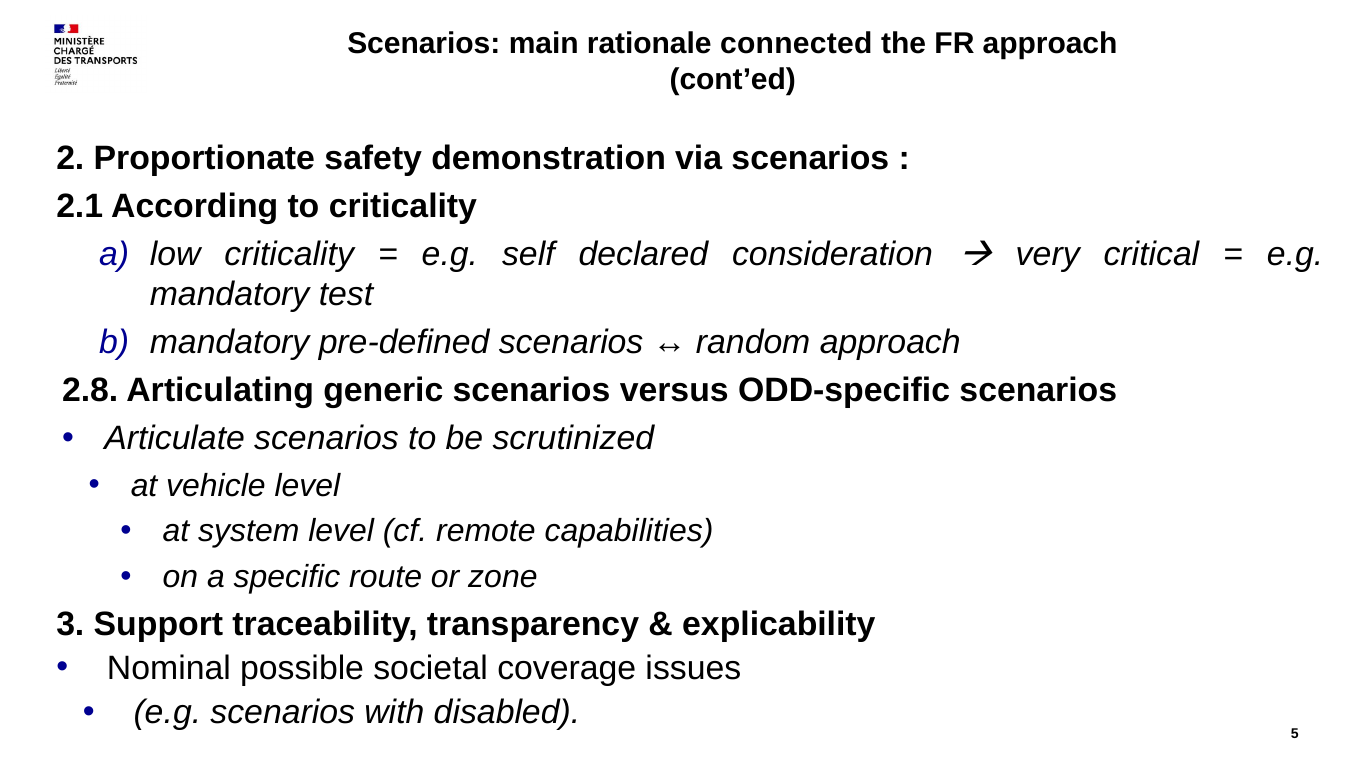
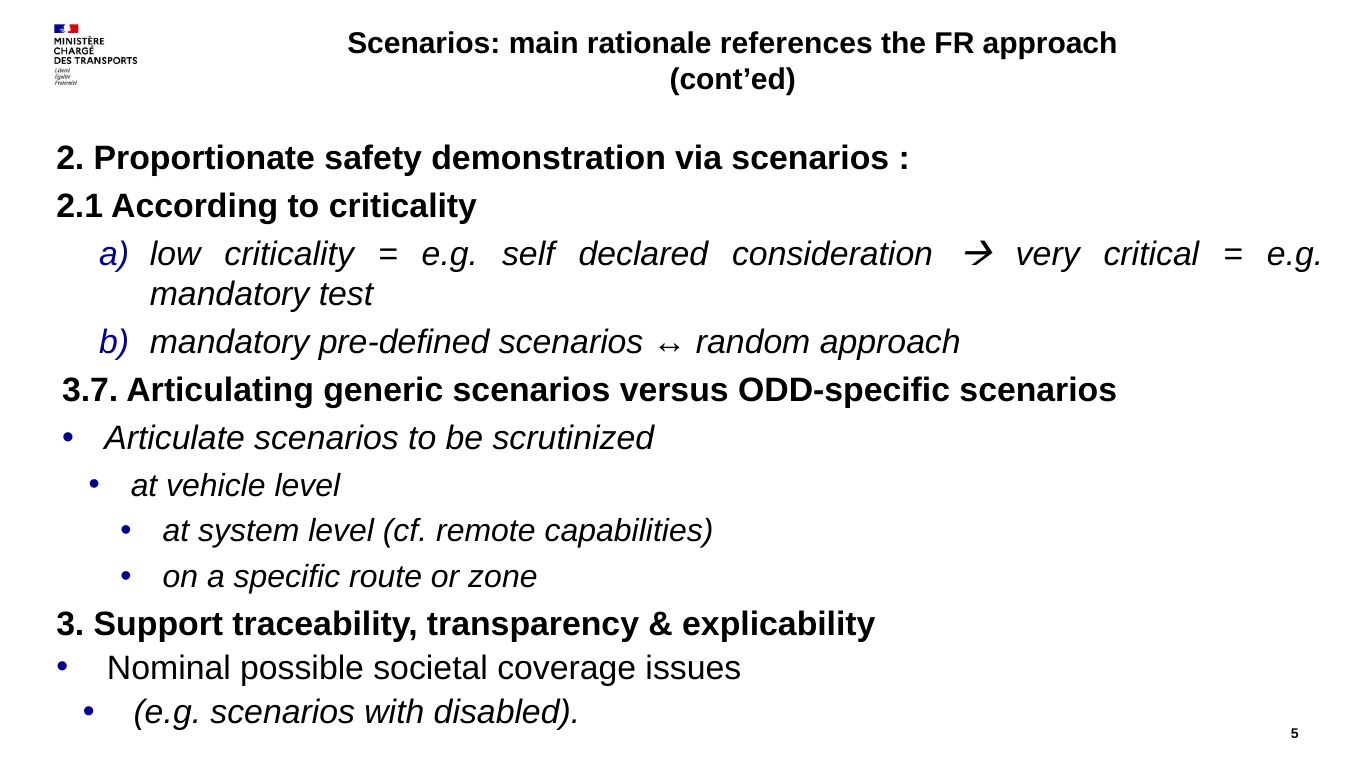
connected: connected -> references (796, 43)
2.8: 2.8 -> 3.7 (90, 391)
